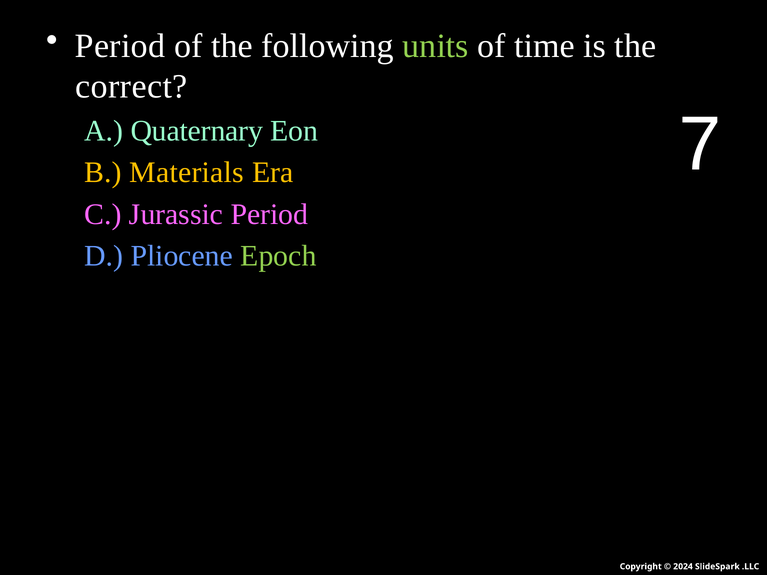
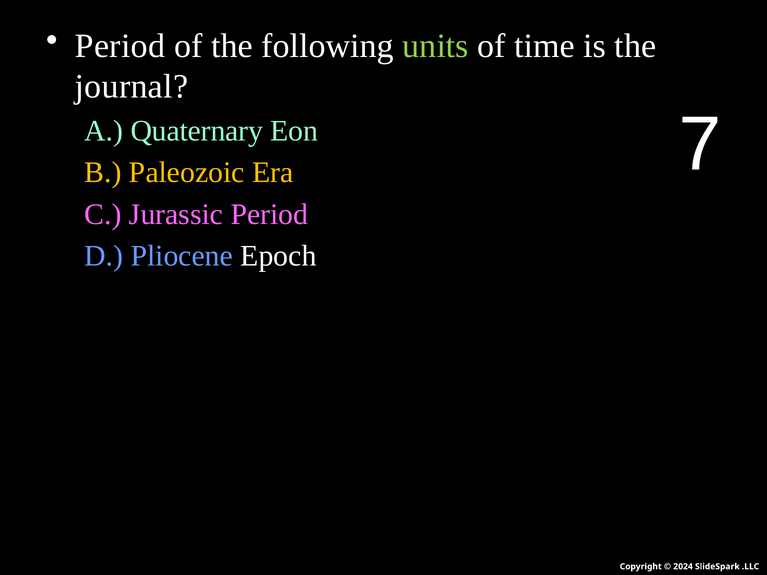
correct: correct -> journal (131, 87)
Materials: Materials -> Paleozoic (187, 173)
Epoch colour: light green -> white (278, 256)
